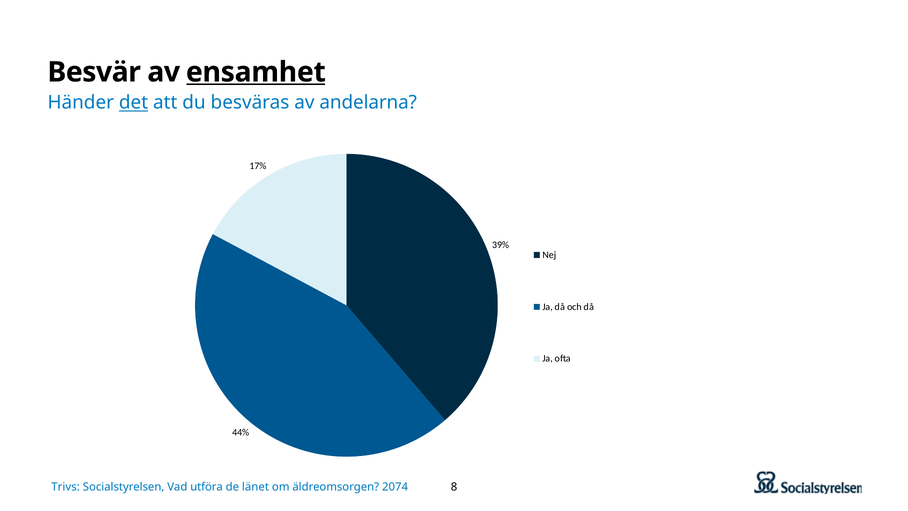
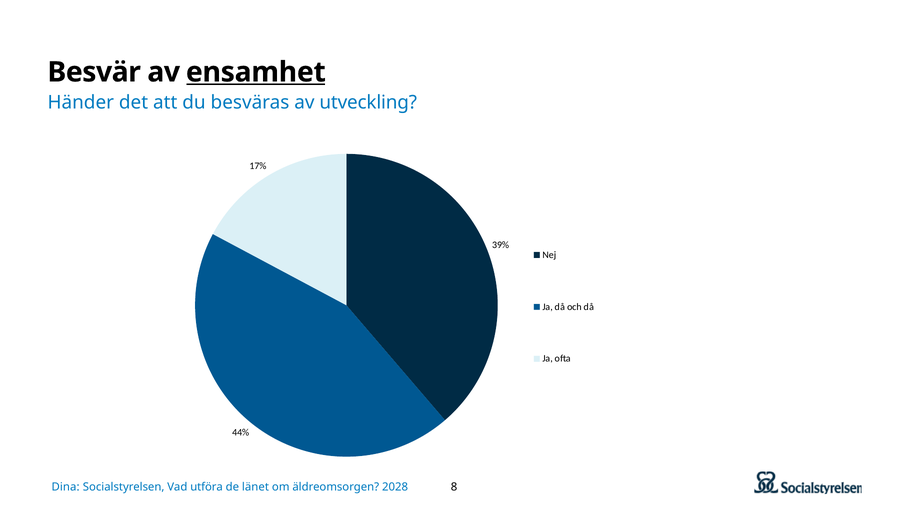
det underline: present -> none (134, 103)
andelarna: andelarna -> utveckling (368, 103)
Trivs: Trivs -> Dina (66, 487)
2074: 2074 -> 2028 (395, 487)
